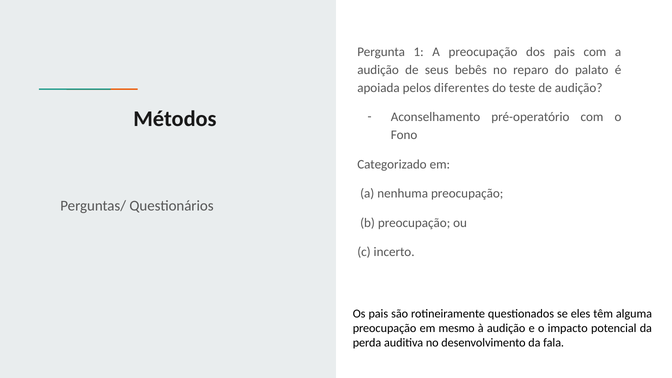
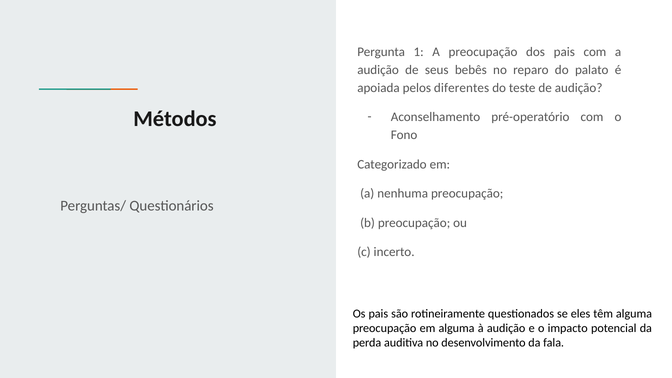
em mesmo: mesmo -> alguma (457, 328)
